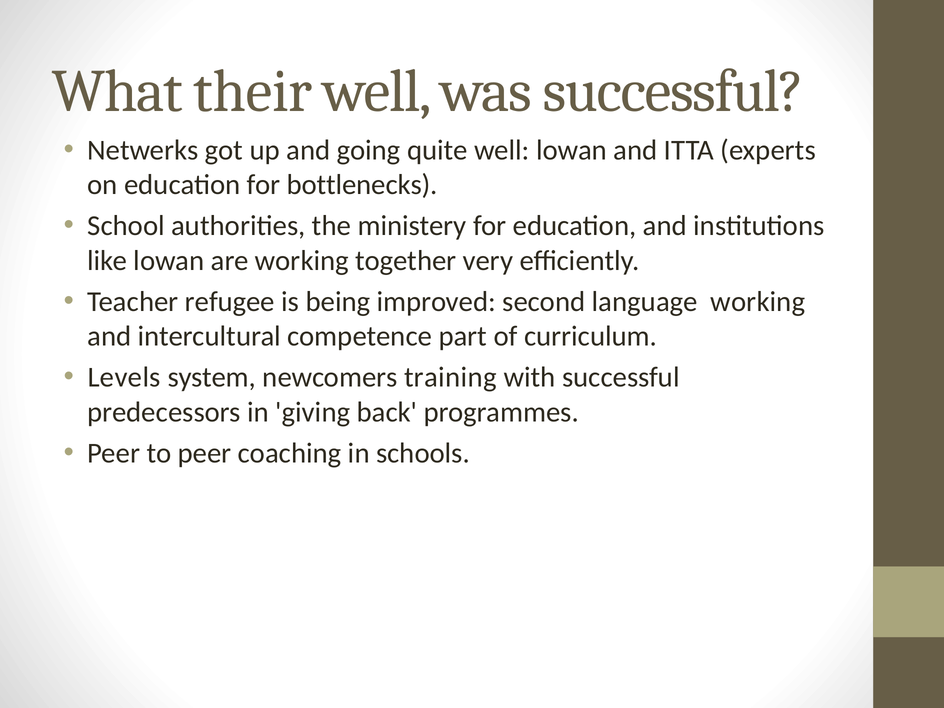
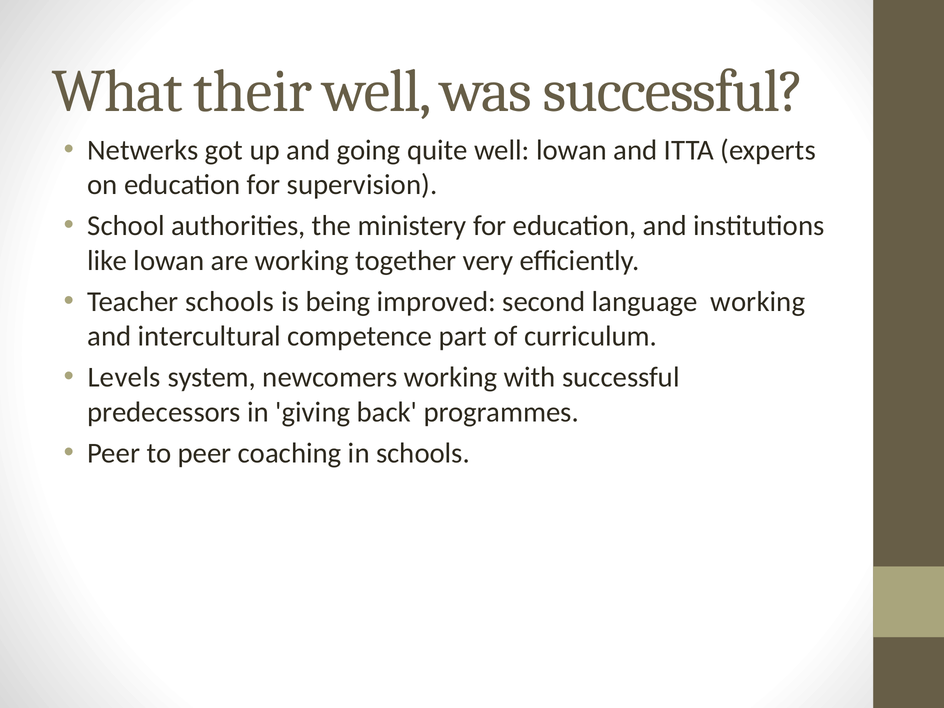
bottlenecks: bottlenecks -> supervision (362, 185)
Teacher refugee: refugee -> schools (230, 302)
newcomers training: training -> working (451, 377)
